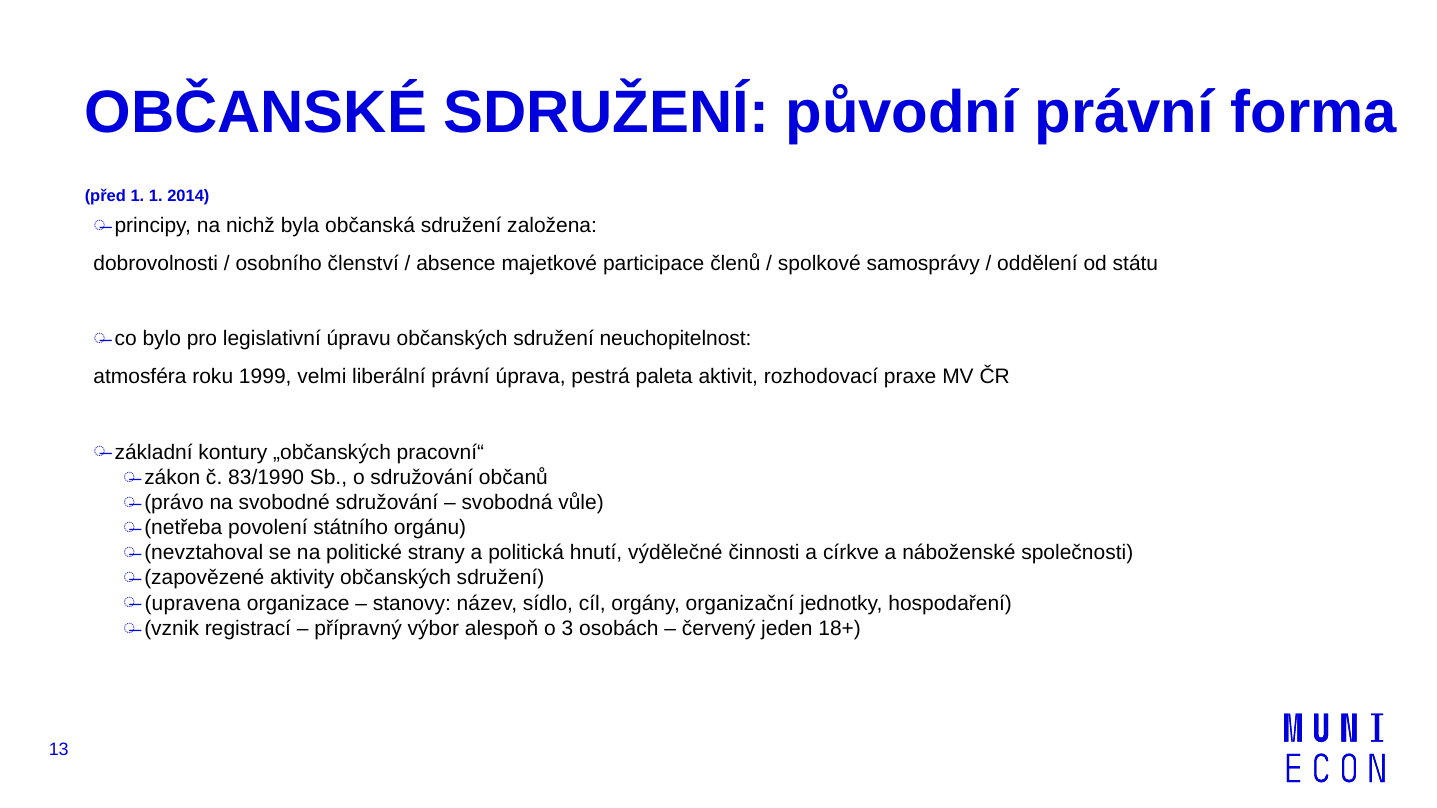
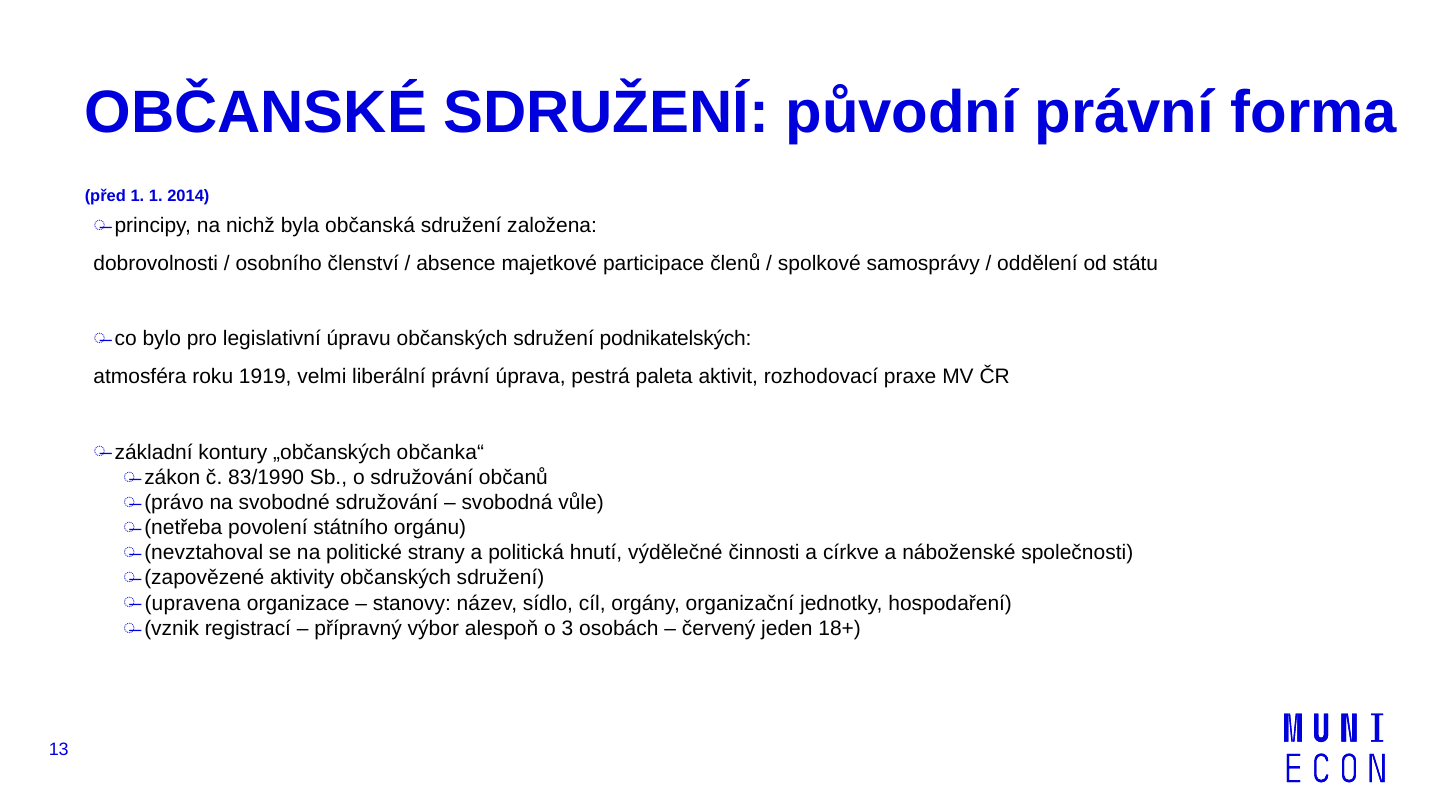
neuchopitelnost: neuchopitelnost -> podnikatelských (676, 339)
1999: 1999 -> 1919 (265, 377)
pracovní“: pracovní“ -> občanka“ (440, 452)
